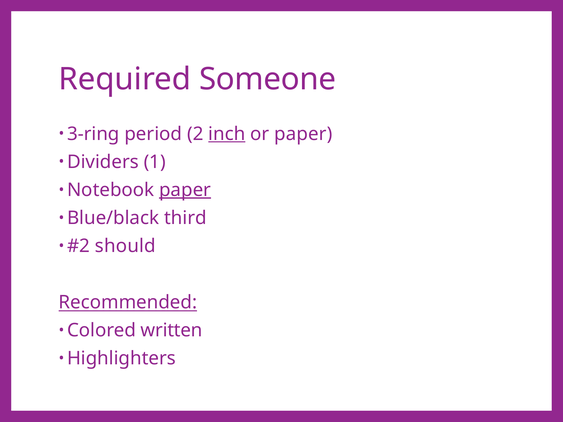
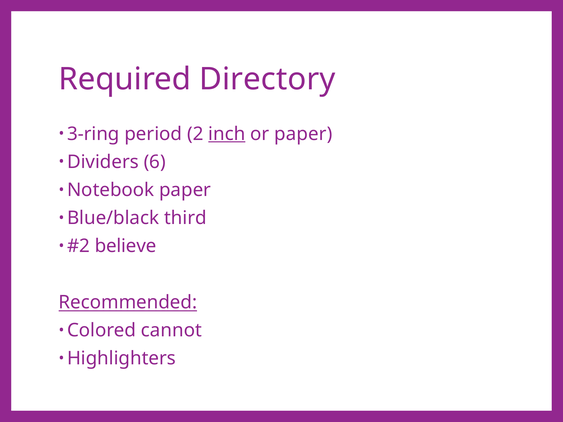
Someone: Someone -> Directory (267, 79)
1: 1 -> 6 (155, 162)
paper underline: present -> none (185, 190)
should: should -> believe (126, 246)
written: written -> cannot (171, 330)
